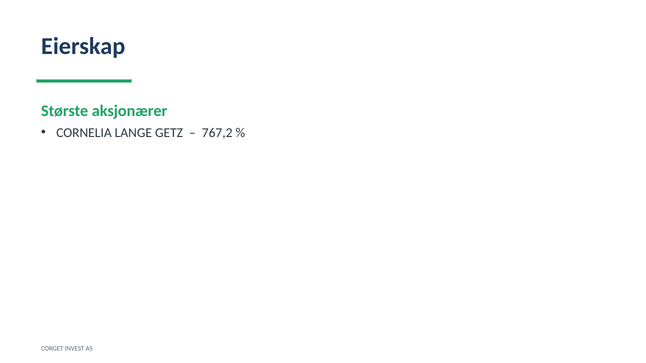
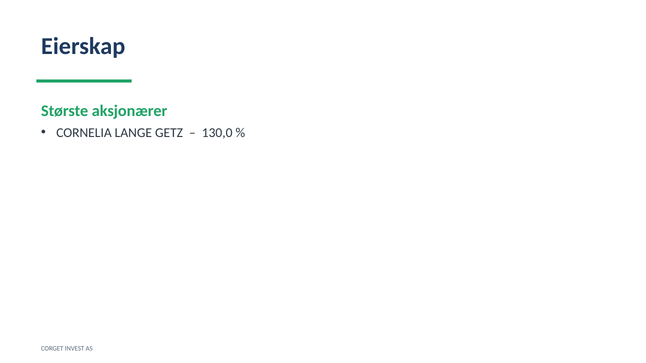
767,2: 767,2 -> 130,0 (217, 133)
